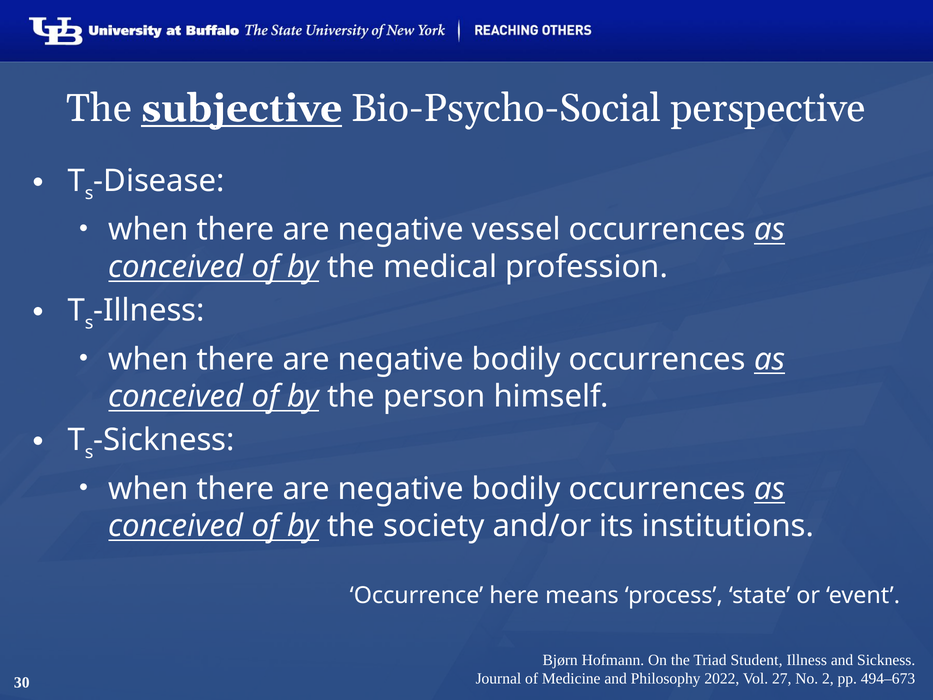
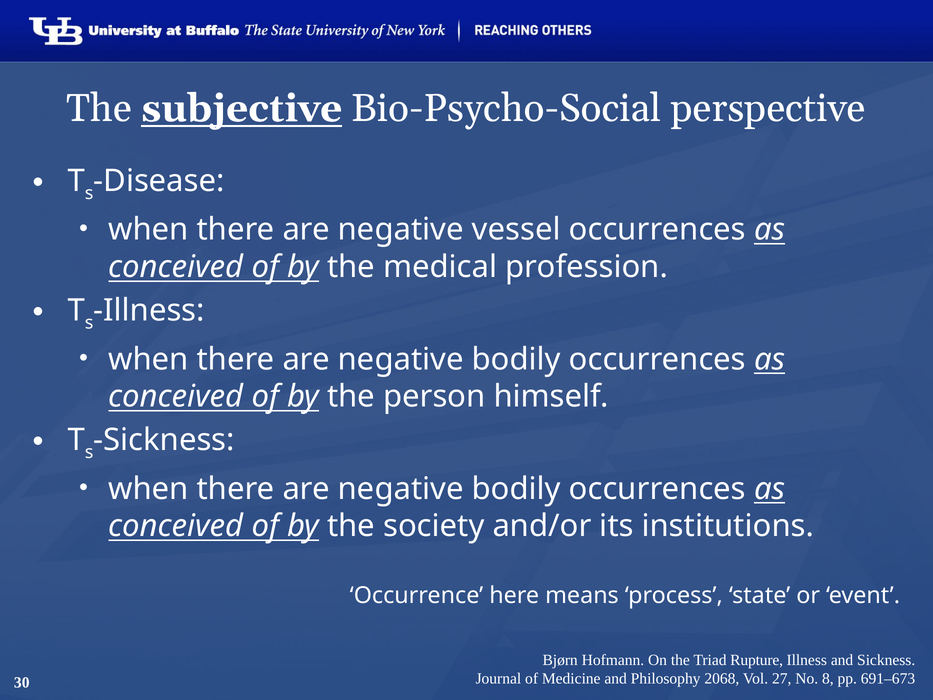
Student: Student -> Rupture (757, 660)
2022: 2022 -> 2068 (722, 678)
2: 2 -> 8 (828, 678)
494–673: 494–673 -> 691–673 (888, 678)
